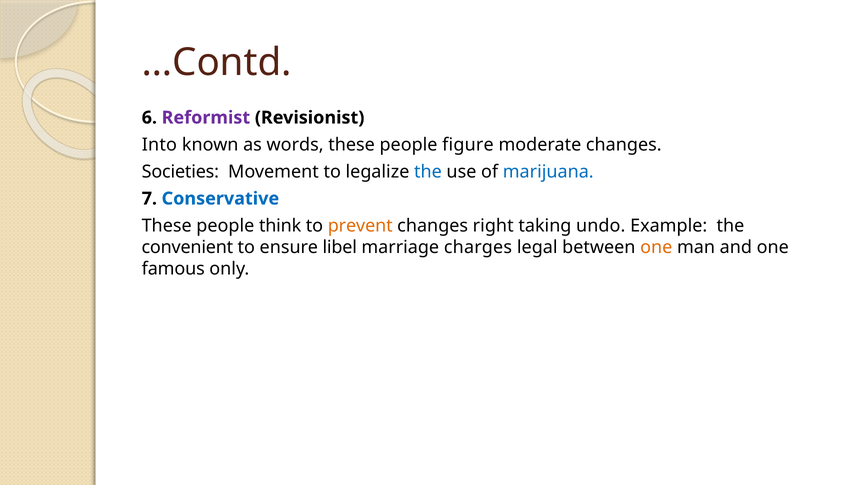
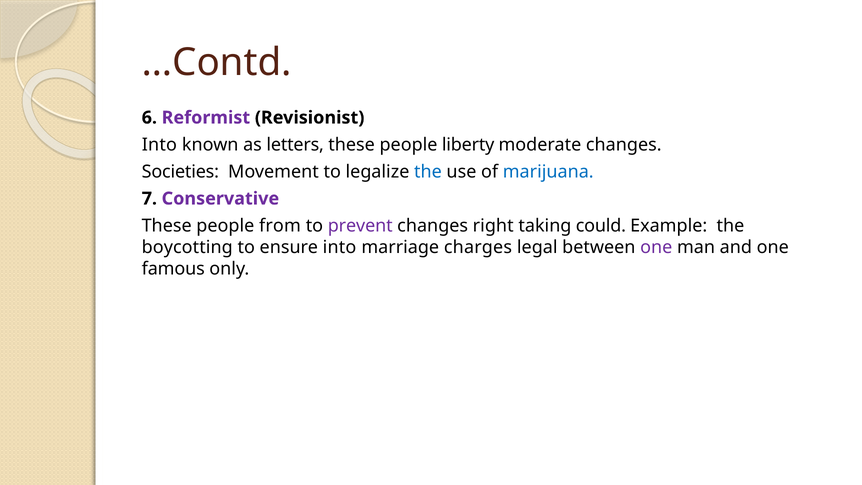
words: words -> letters (295, 145)
figure: figure -> liberty (468, 145)
Conservative colour: blue -> purple (220, 199)
think: think -> from (280, 226)
prevent colour: orange -> purple (360, 226)
undo: undo -> could (601, 226)
convenient: convenient -> boycotting (187, 247)
ensure libel: libel -> into (340, 247)
one colour: orange -> purple (656, 247)
